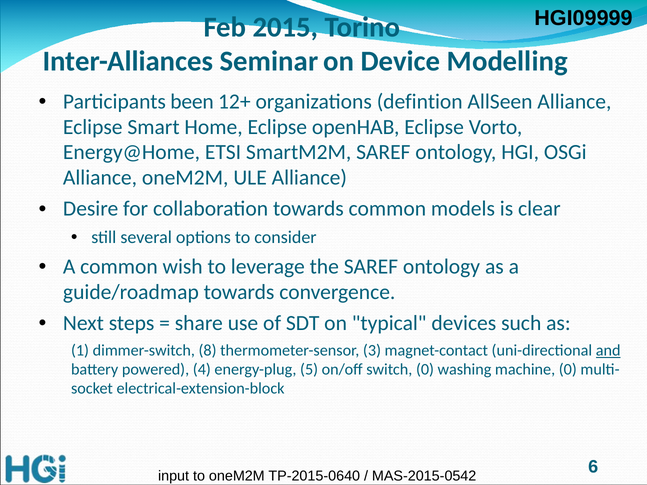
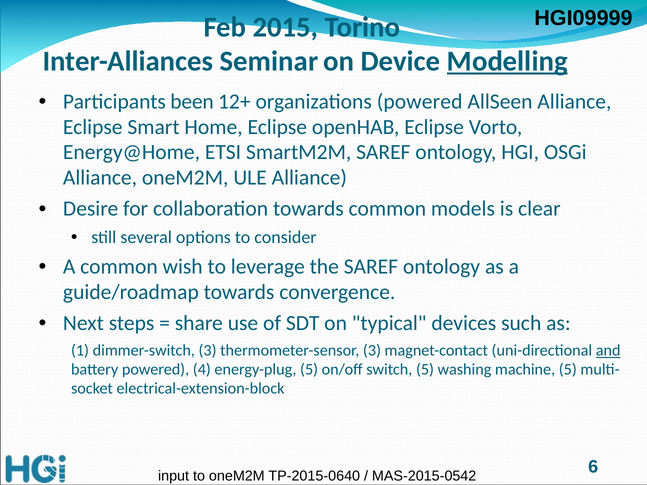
Modelling underline: none -> present (507, 61)
organizations defintion: defintion -> powered (420, 102)
dimmer-switch 8: 8 -> 3 (208, 351)
switch 0: 0 -> 5 (425, 370)
machine 0: 0 -> 5 (568, 370)
